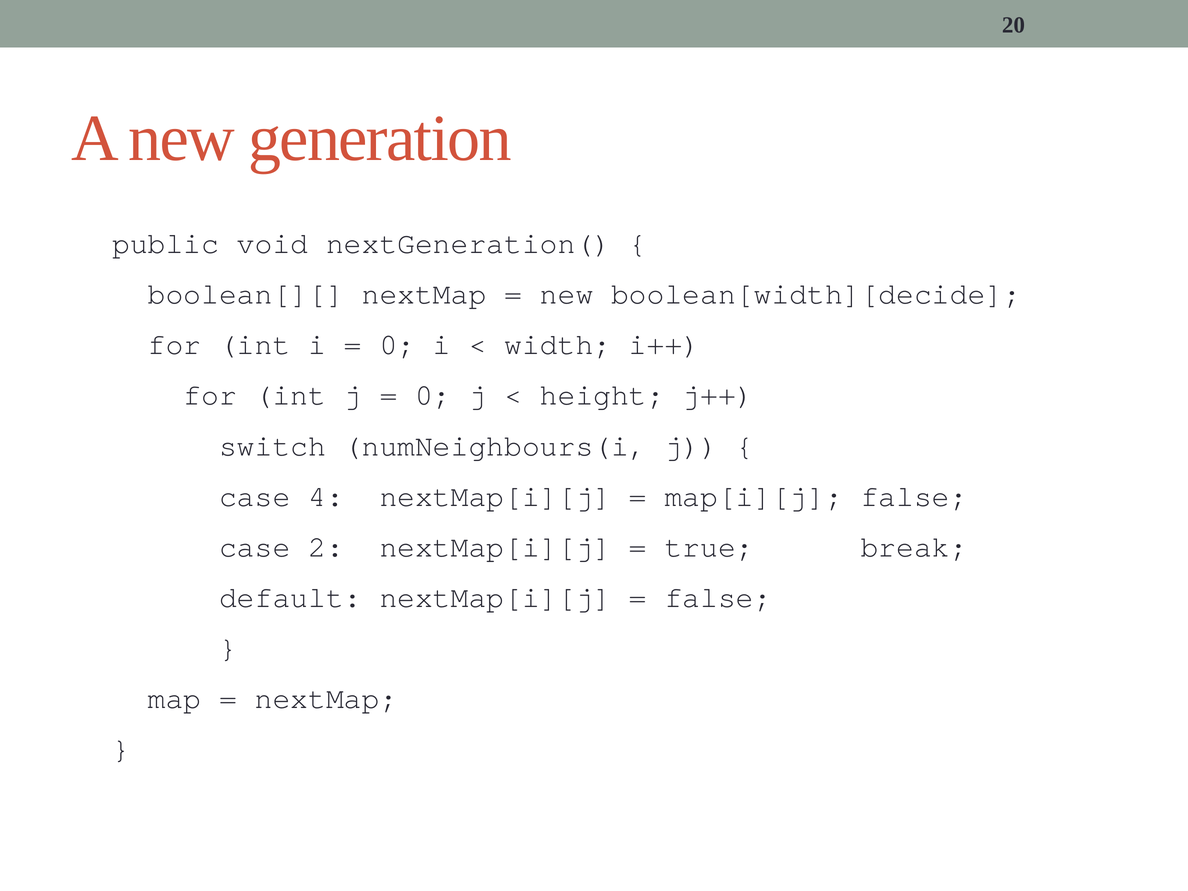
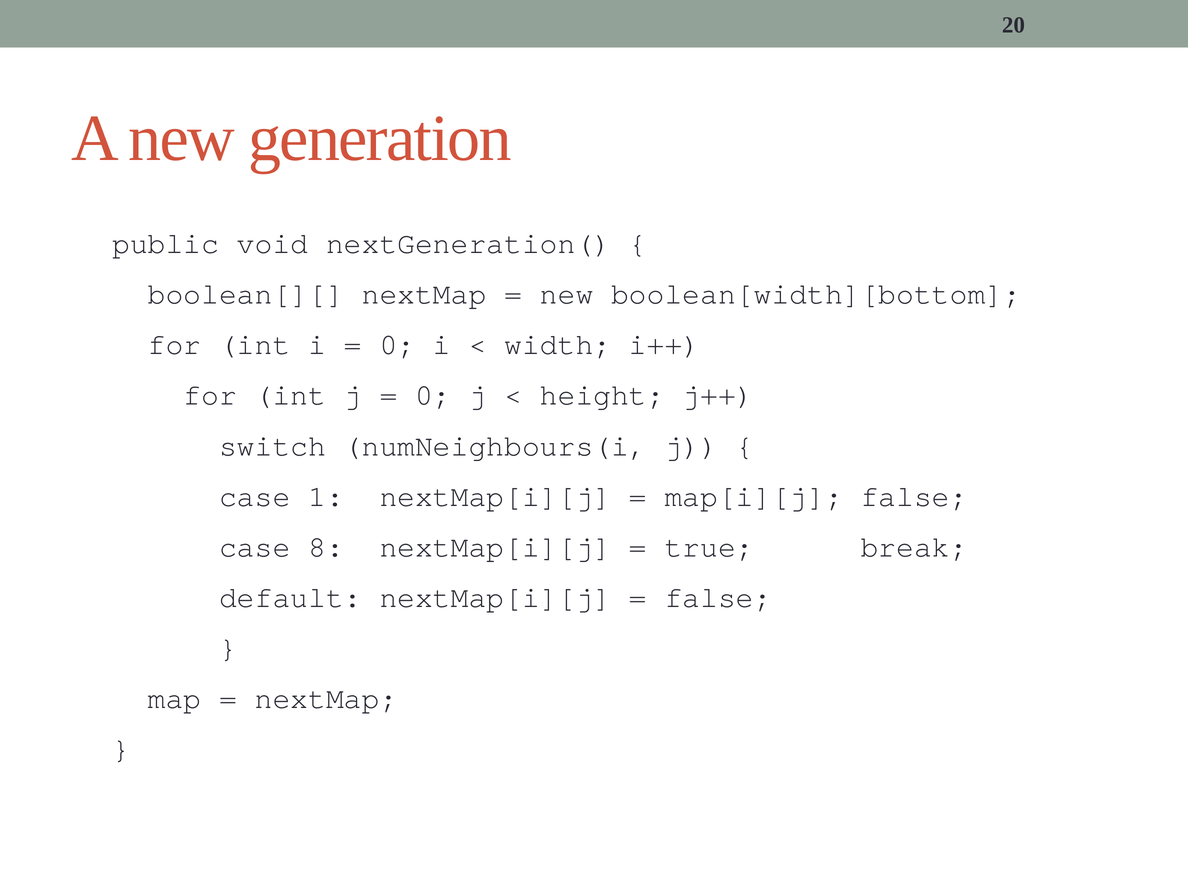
boolean[width][decide: boolean[width][decide -> boolean[width][bottom (816, 294)
4: 4 -> 1 (326, 496)
2: 2 -> 8 (326, 547)
